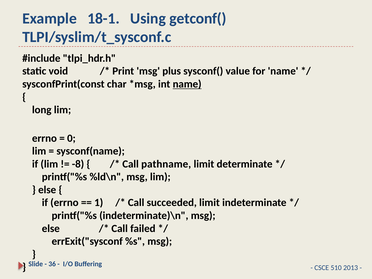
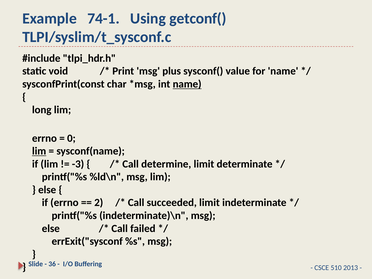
18-1: 18-1 -> 74-1 (103, 18)
lim underline: none -> present (39, 151)
-8: -8 -> -3 (78, 164)
pathname: pathname -> determine (166, 164)
1: 1 -> 2 (99, 203)
